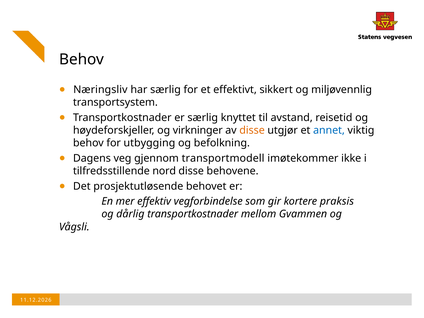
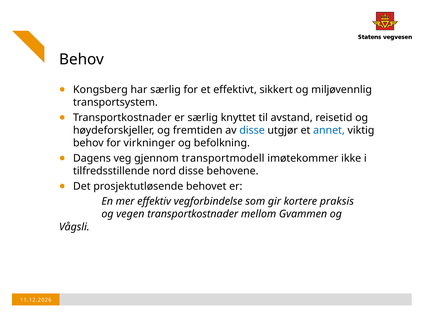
Næringsliv: Næringsliv -> Kongsberg (100, 90)
virkninger: virkninger -> fremtiden (198, 130)
disse colour: orange -> blue (252, 130)
utbygging: utbygging -> virkninger (149, 143)
dårlig: dårlig -> vegen (130, 214)
